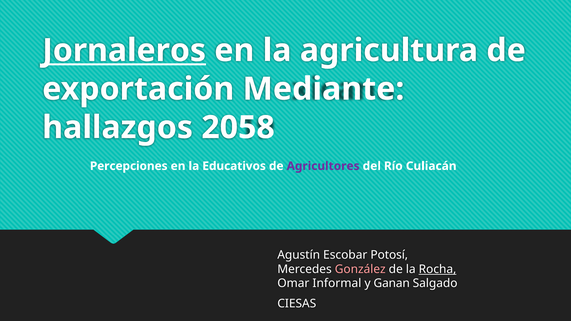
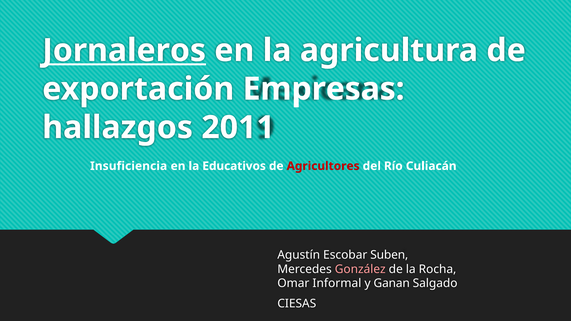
Mediante: Mediante -> Empresas (324, 89)
2058: 2058 -> 2011 (238, 128)
Percepciones: Percepciones -> Insuficiencia (129, 166)
Agricultores colour: purple -> red (323, 166)
Potosí: Potosí -> Suben (389, 255)
Rocha underline: present -> none (438, 269)
